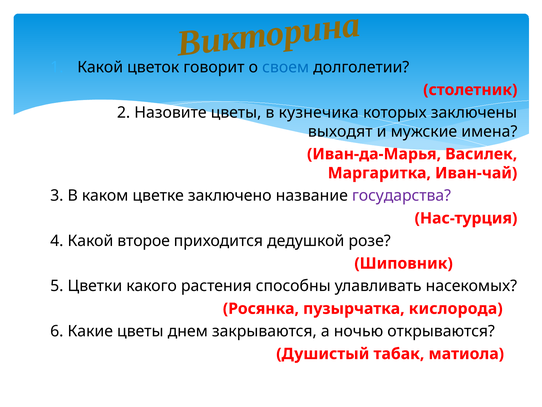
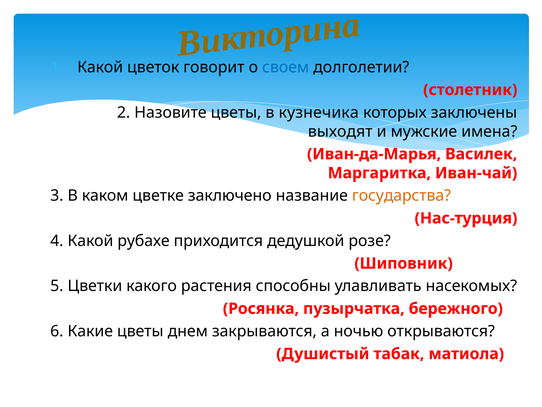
государства colour: purple -> orange (401, 195)
второе: второе -> рубахе (144, 241)
кислорода: кислорода -> бережного (456, 308)
